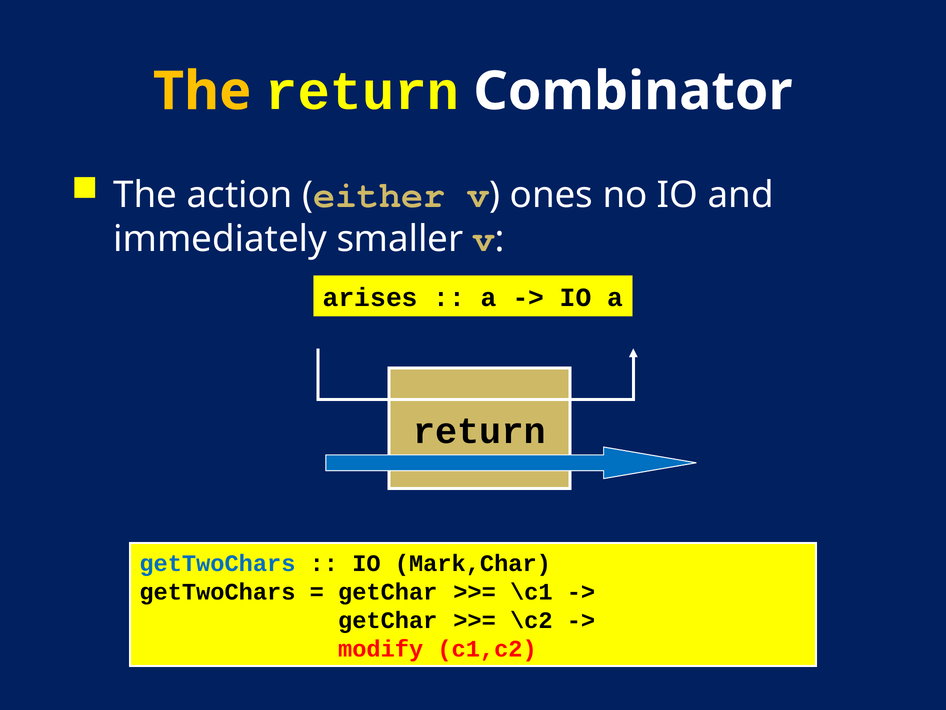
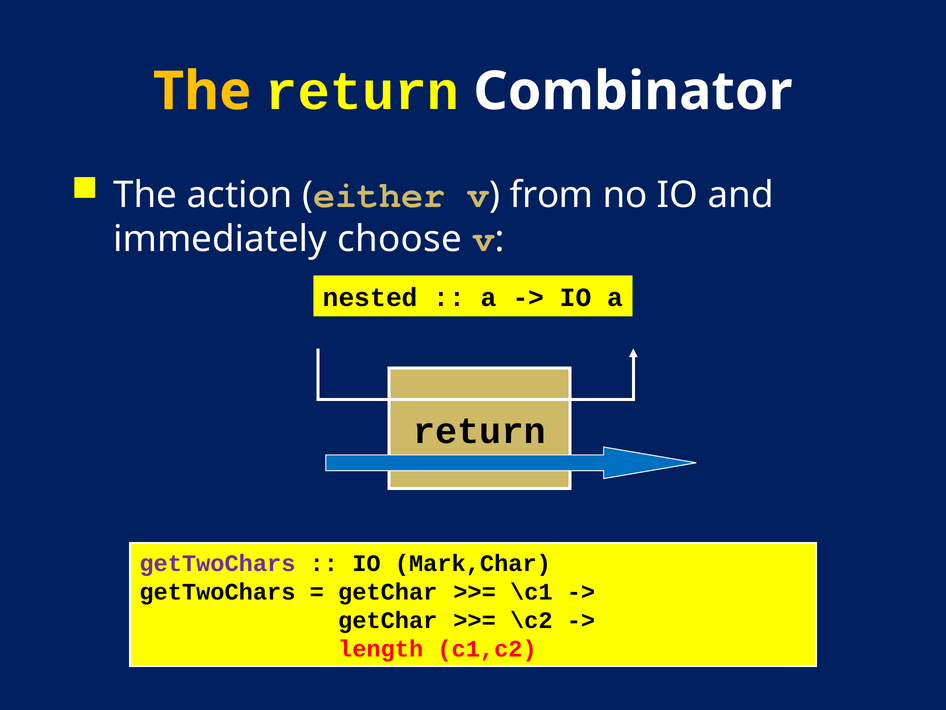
ones: ones -> from (552, 195)
smaller: smaller -> choose (400, 239)
arises: arises -> nested (370, 298)
getTwoChars colour: blue -> purple (217, 563)
modify: modify -> length (381, 648)
